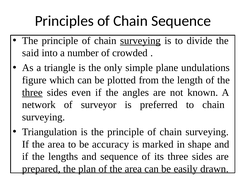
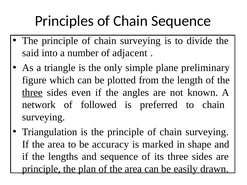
surveying underline: present -> none (140, 41)
crowded: crowded -> adjacent (130, 53)
undulations: undulations -> preliminary (205, 68)
surveyor: surveyor -> followed (99, 105)
prepared: prepared -> principle (41, 169)
